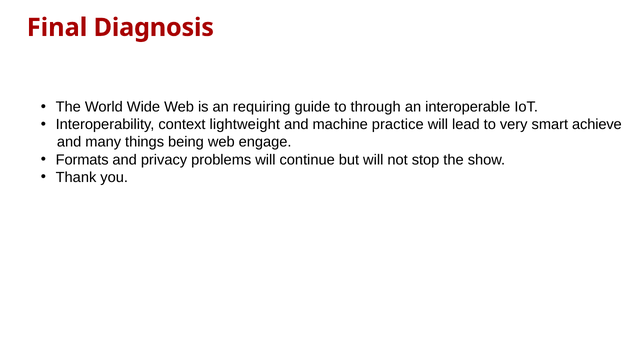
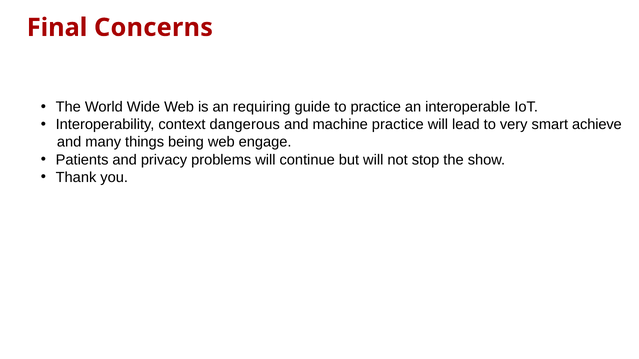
Diagnosis: Diagnosis -> Concerns (153, 28)
to through: through -> practice (376, 107)
lightweight: lightweight -> dangerous (245, 125)
Formats: Formats -> Patients (82, 160)
